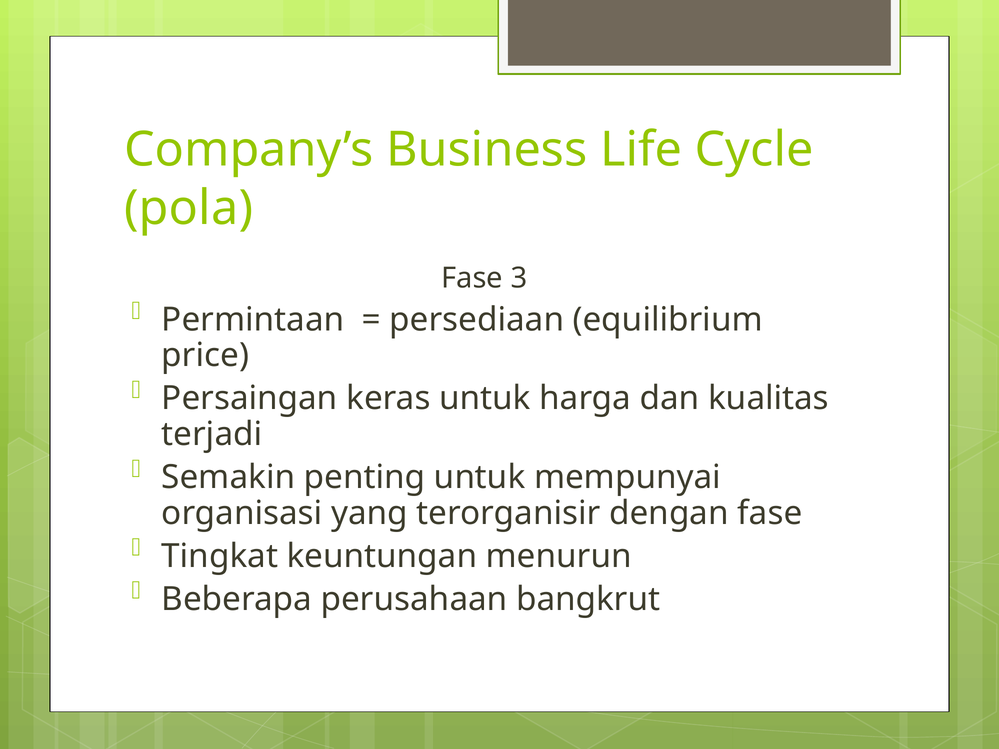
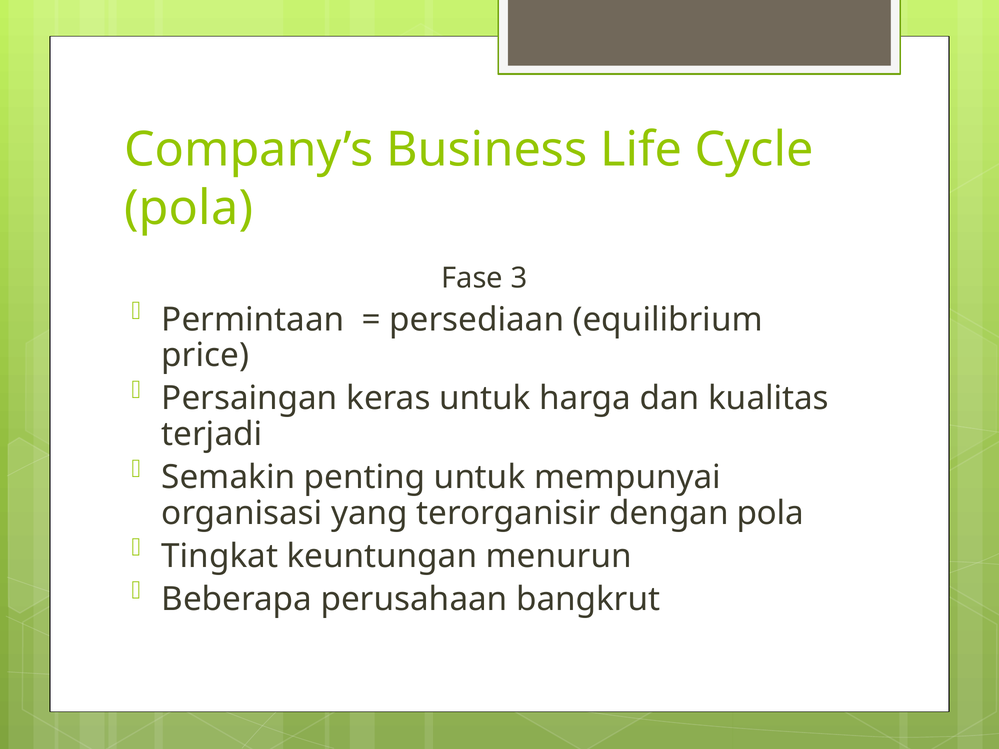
dengan fase: fase -> pola (770, 513)
